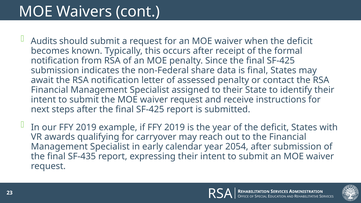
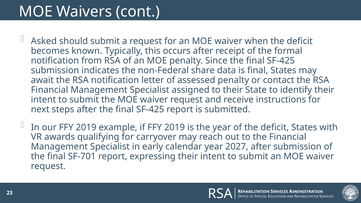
Audits: Audits -> Asked (44, 41)
2054: 2054 -> 2027 (237, 147)
SF-435: SF-435 -> SF-701 (82, 157)
